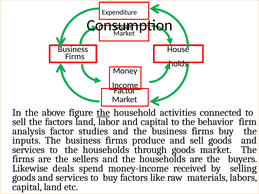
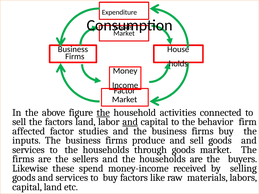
and underline: none -> present (130, 122)
analysis: analysis -> affected (29, 131)
deals: deals -> these (63, 169)
